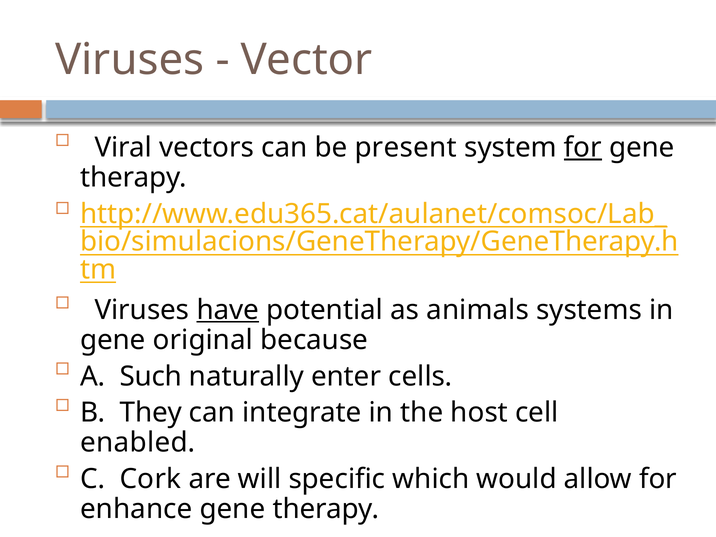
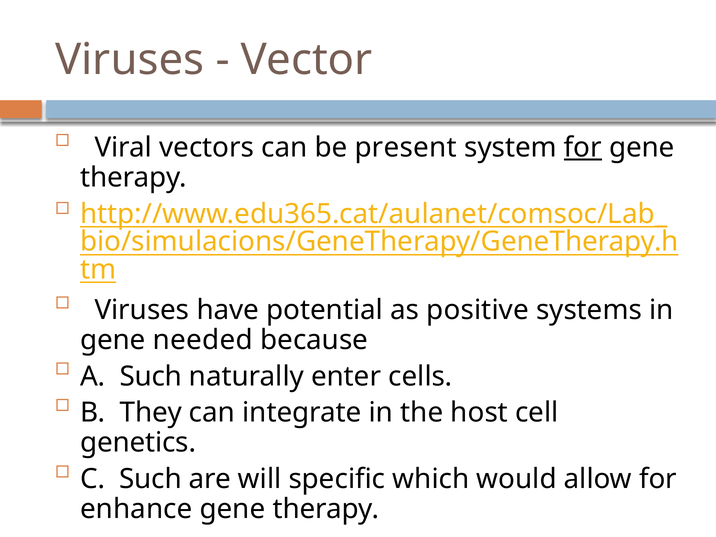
have underline: present -> none (228, 310)
animals: animals -> positive (478, 310)
original: original -> needed (203, 340)
enabled: enabled -> genetics (138, 443)
C Cork: Cork -> Such (151, 479)
